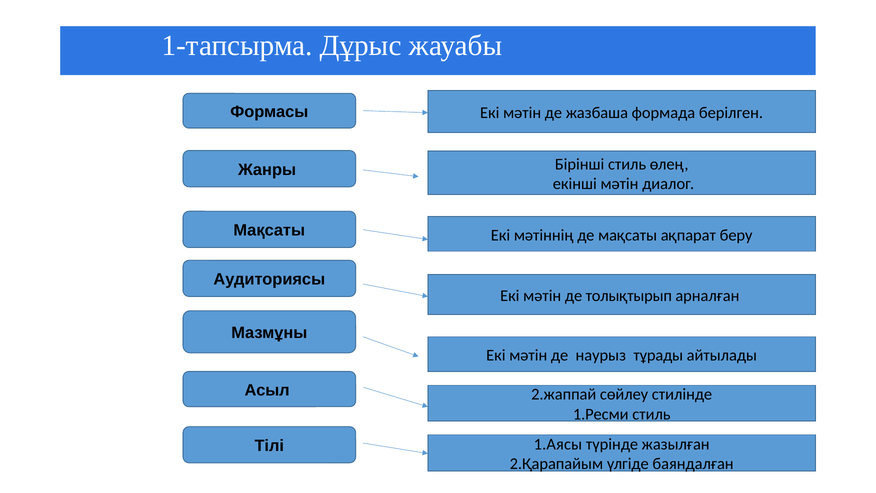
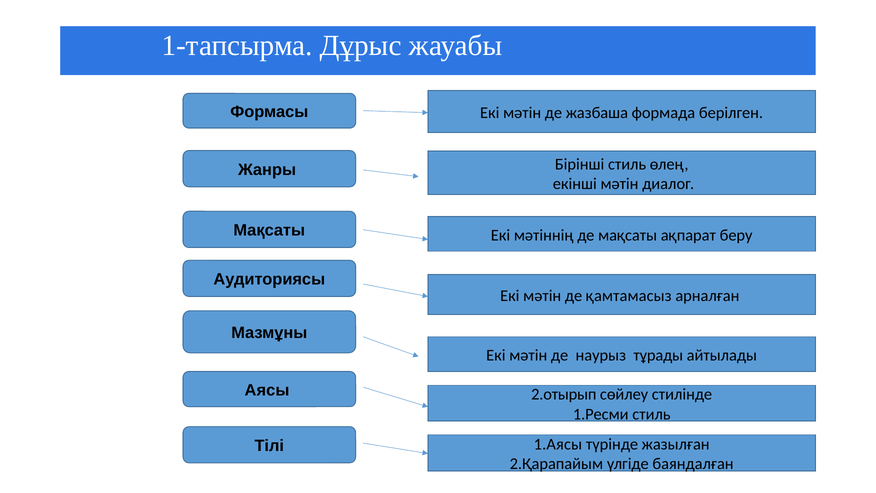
толықтырып: толықтырып -> қамтамасыз (629, 296)
Асыл: Асыл -> Аясы (267, 390)
2.жаппай: 2.жаппай -> 2.отырып (564, 394)
